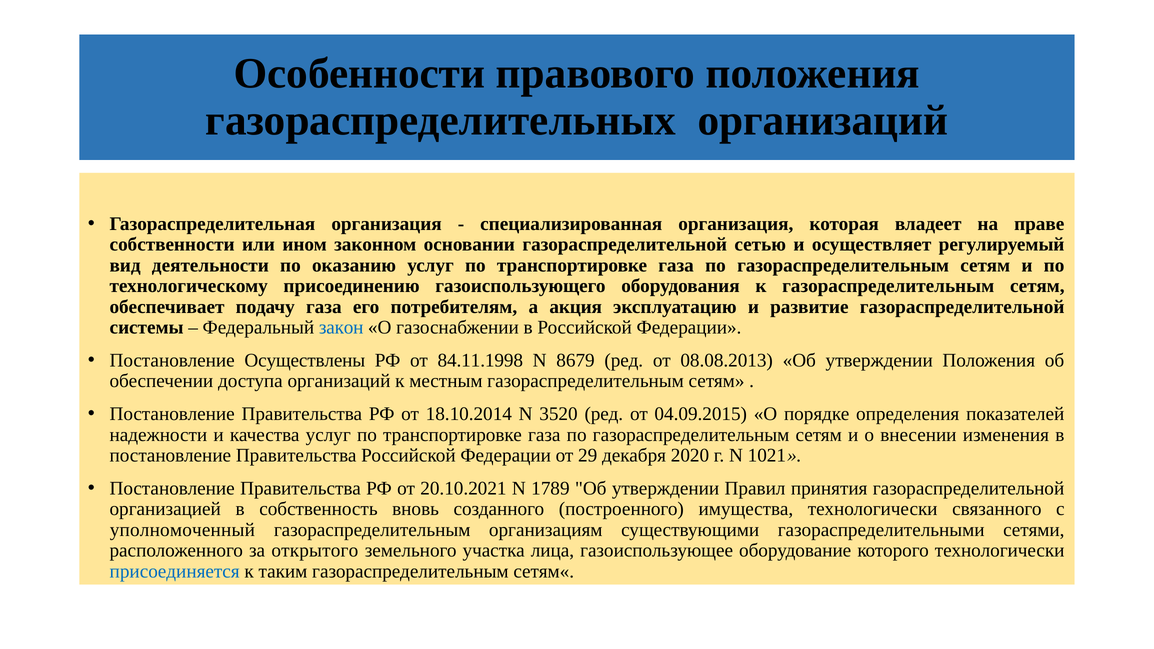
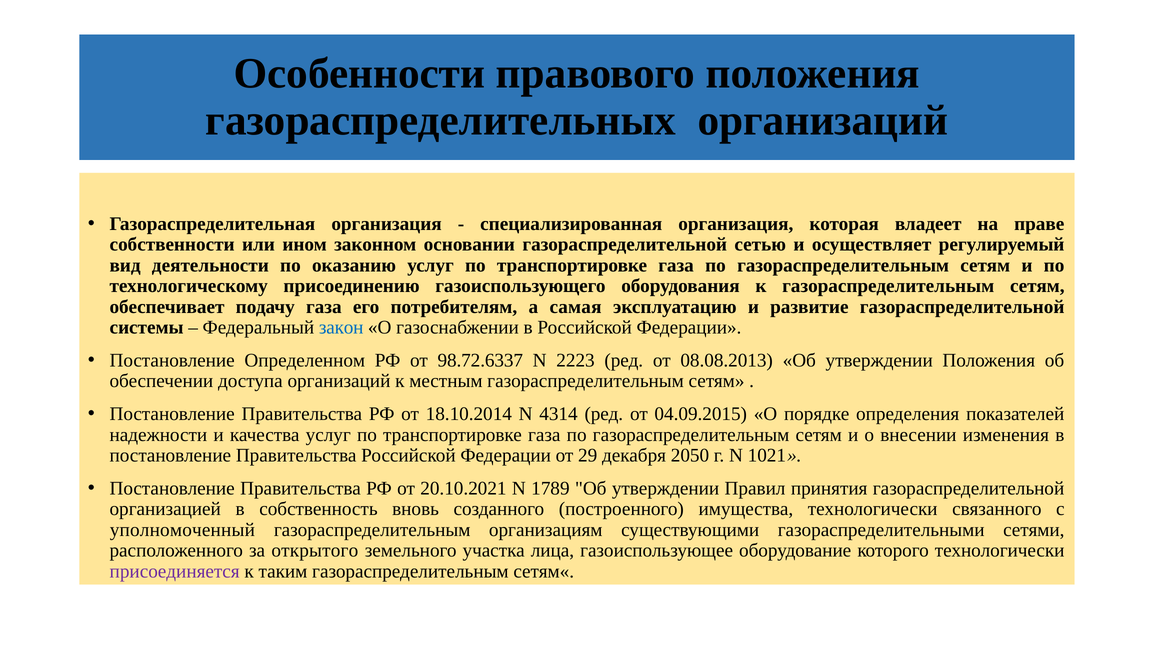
акция: акция -> самая (576, 307)
Осуществлены: Осуществлены -> Определенном (305, 360)
84.11.1998: 84.11.1998 -> 98.72.6337 (480, 360)
8679: 8679 -> 2223 (576, 360)
3520: 3520 -> 4314 (558, 414)
2020: 2020 -> 2050 (690, 456)
присоединяется colour: blue -> purple (175, 571)
